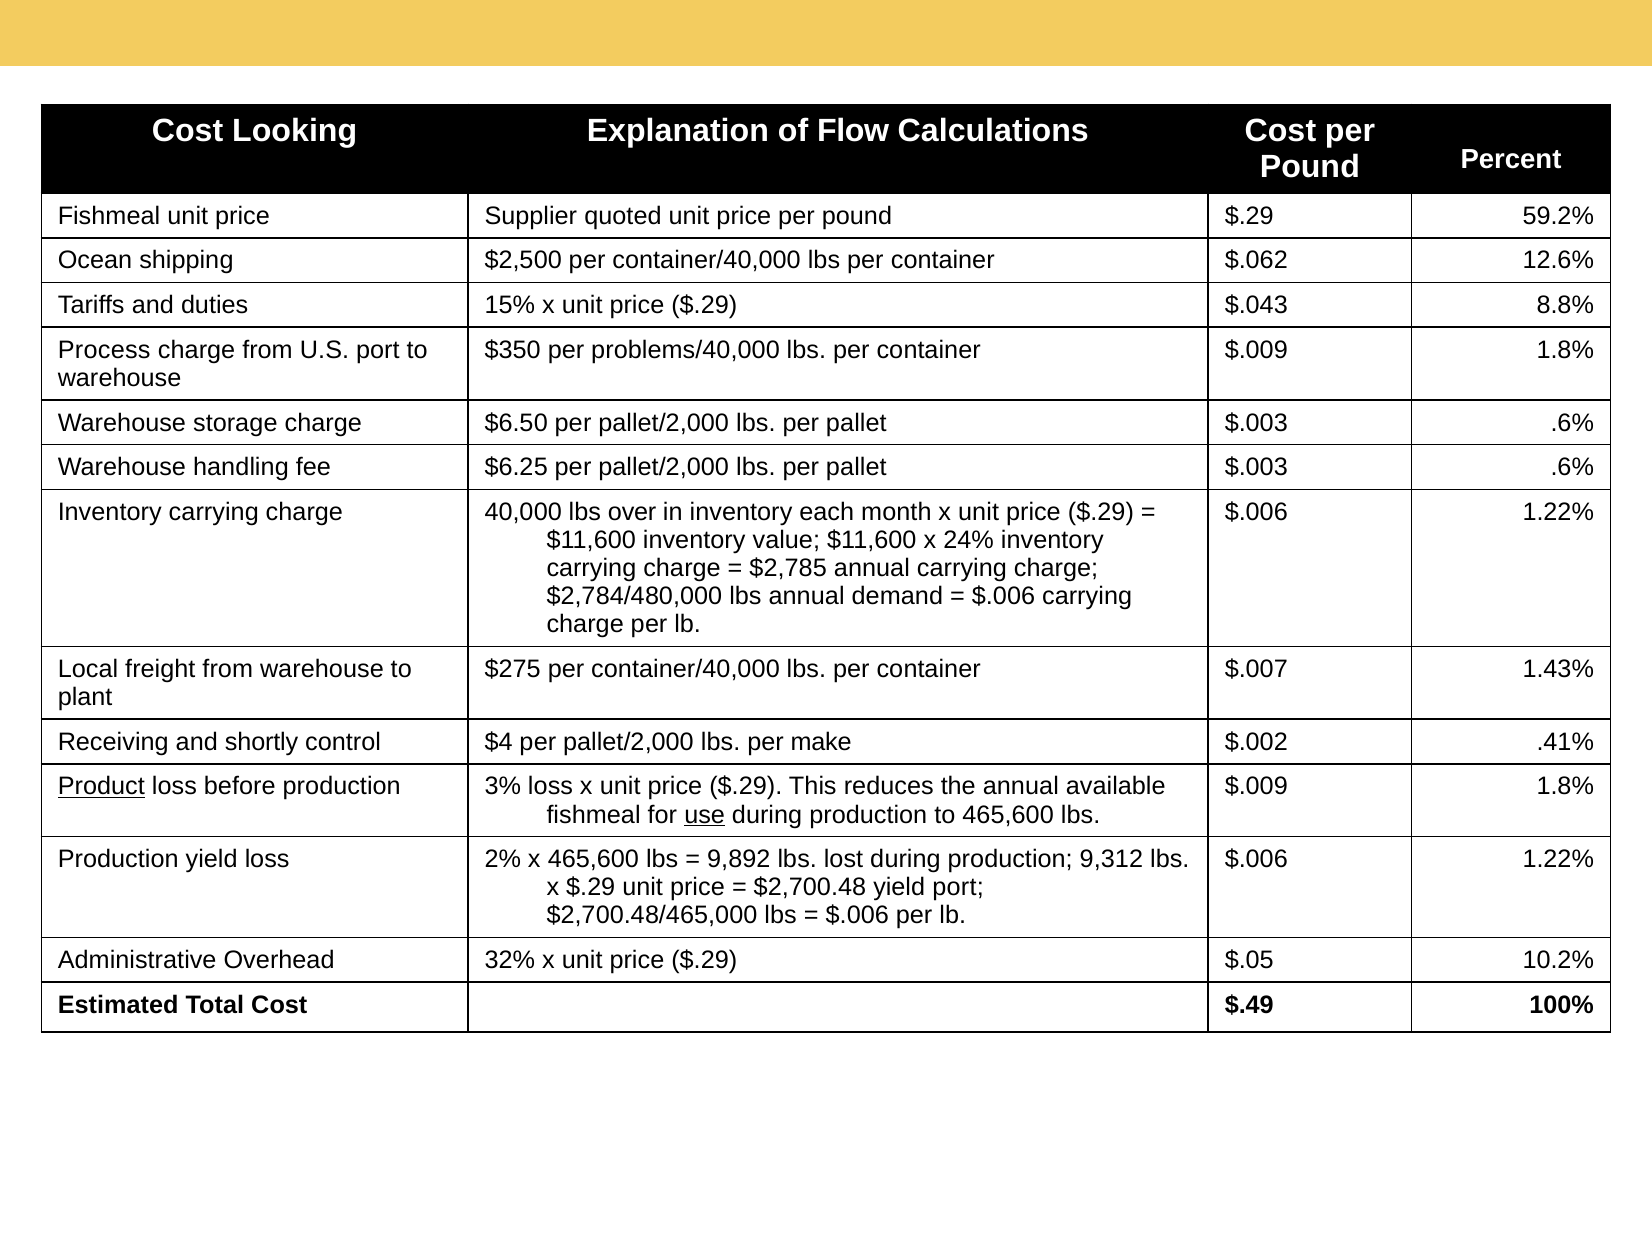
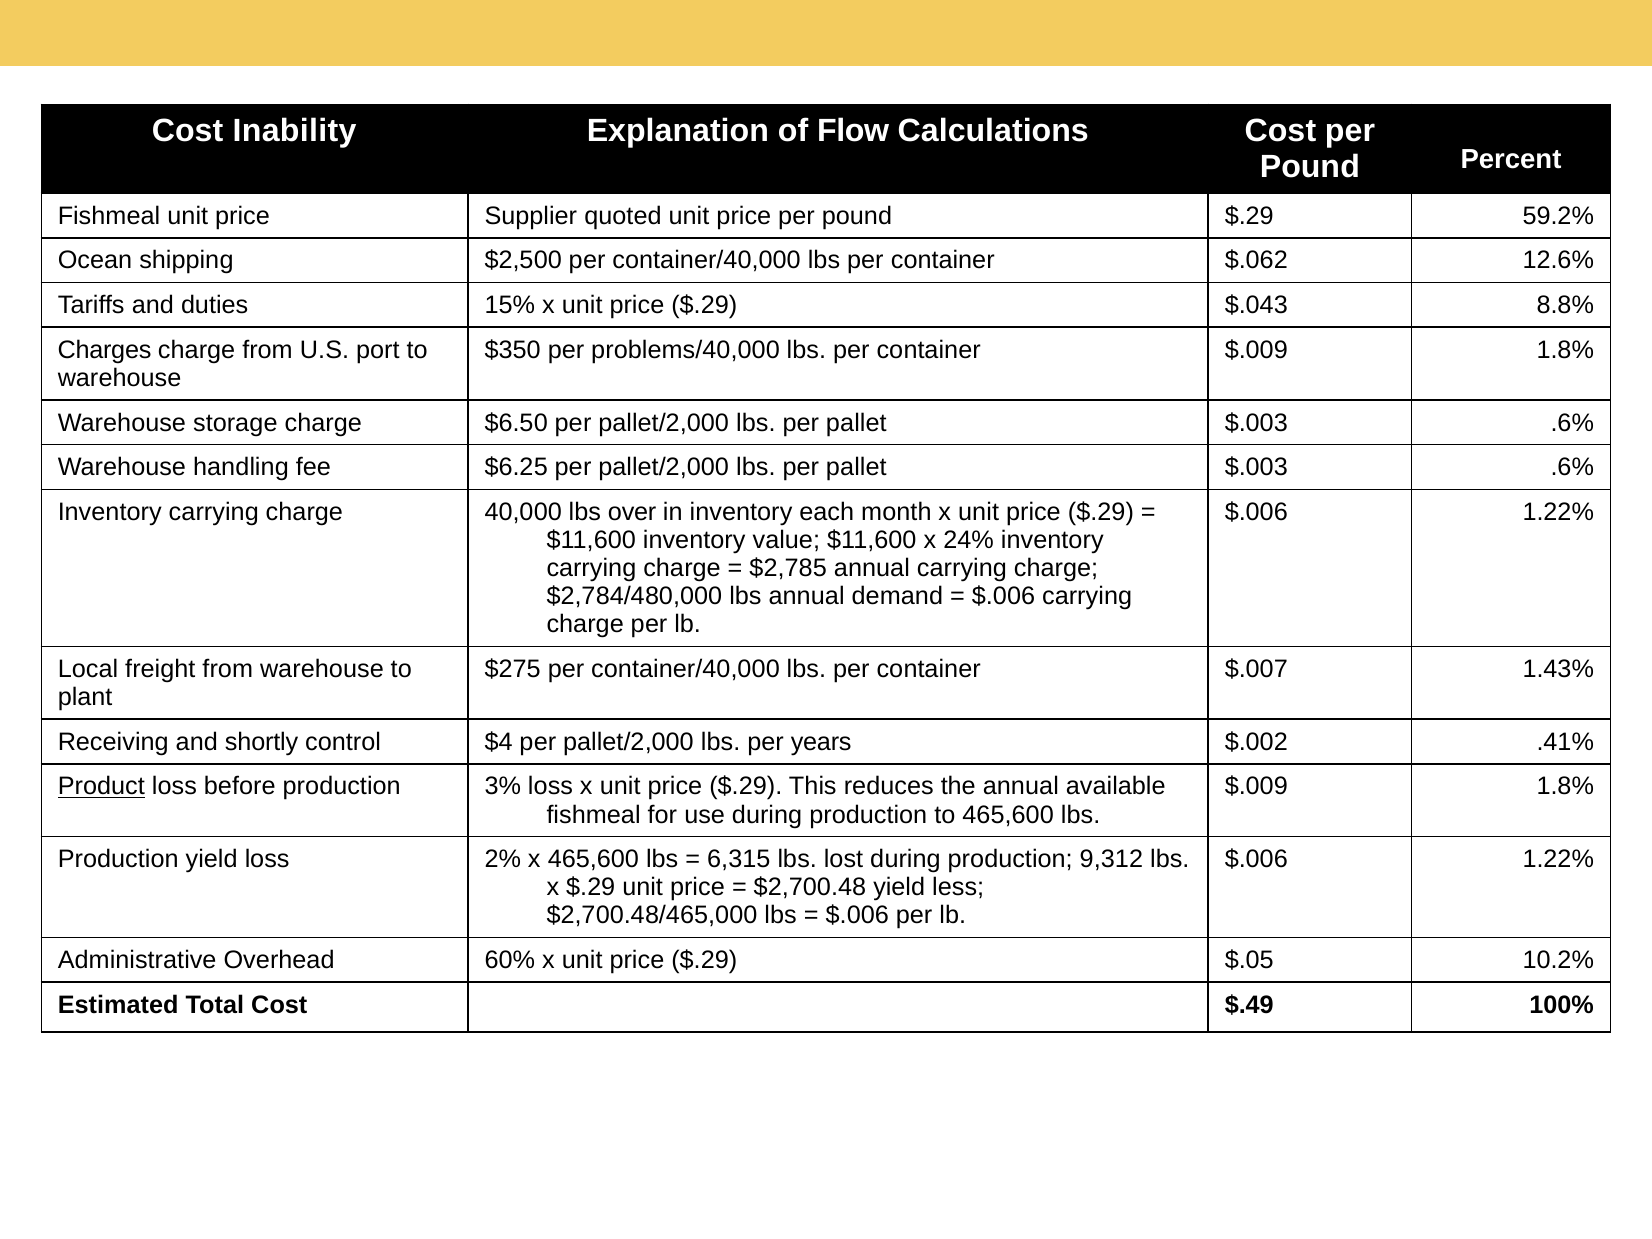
Looking: Looking -> Inability (295, 131)
Process: Process -> Charges (104, 350)
make: make -> years (821, 742)
use underline: present -> none (705, 815)
9,892: 9,892 -> 6,315 (739, 859)
yield port: port -> less (958, 888)
32%: 32% -> 60% (510, 960)
